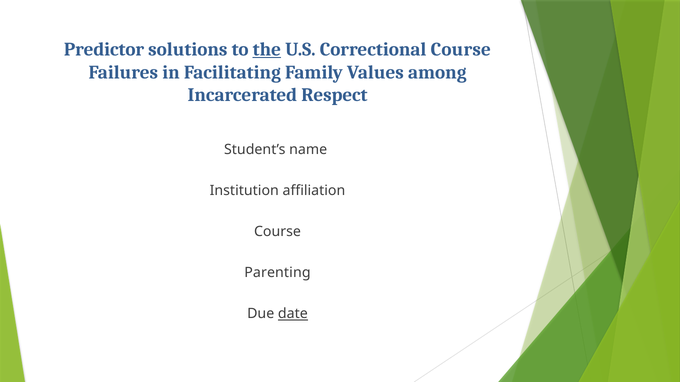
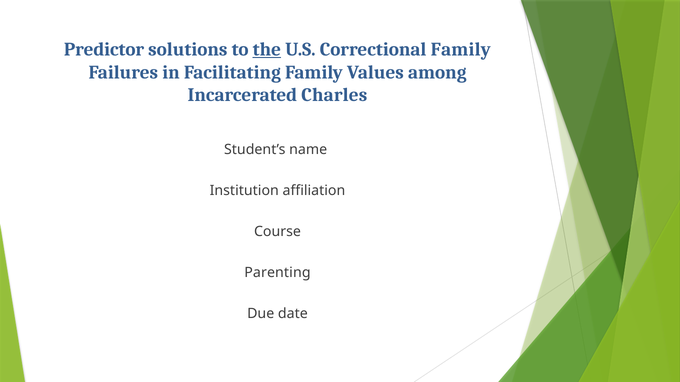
Correctional Course: Course -> Family (461, 49)
Respect: Respect -> Charles (334, 95)
date underline: present -> none (293, 314)
